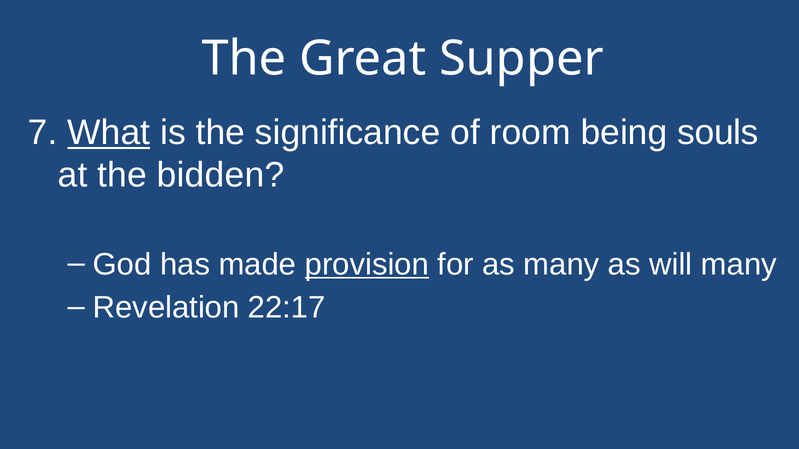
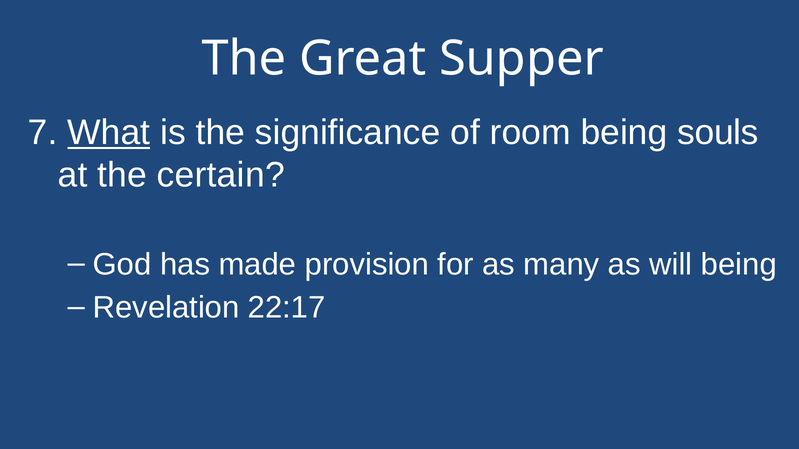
bidden: bidden -> certain (221, 175)
provision underline: present -> none (367, 265)
will many: many -> being (739, 265)
